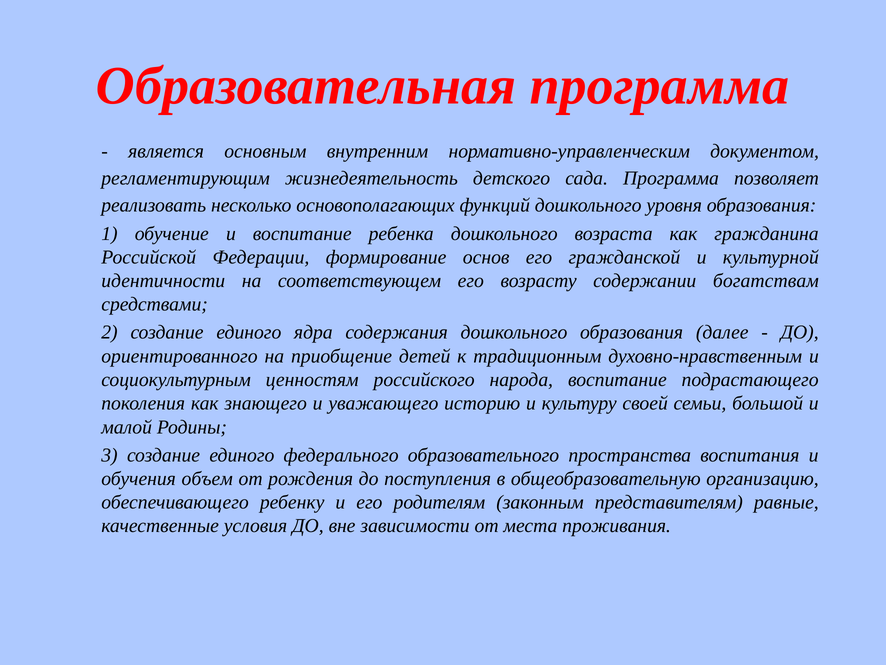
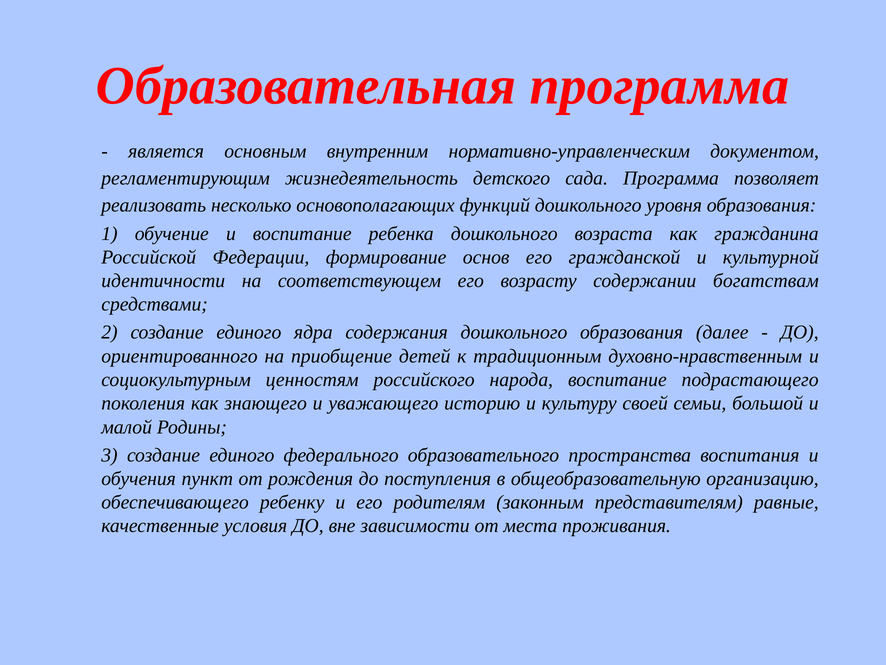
объем: объем -> пункт (207, 478)
